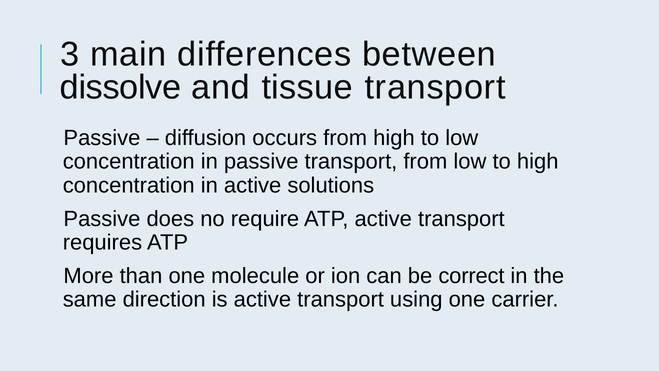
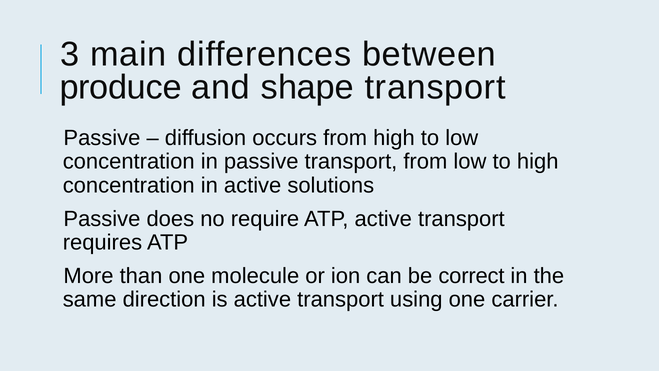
dissolve: dissolve -> produce (121, 87)
tissue: tissue -> shape (307, 87)
